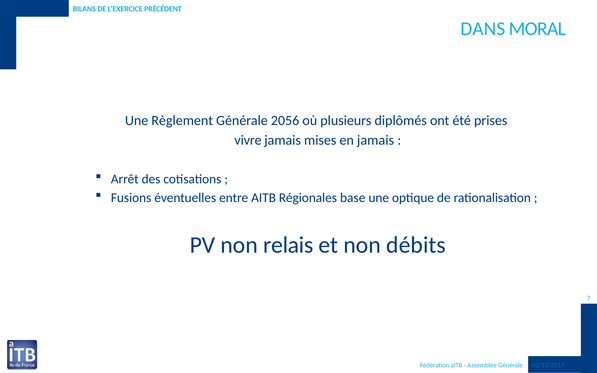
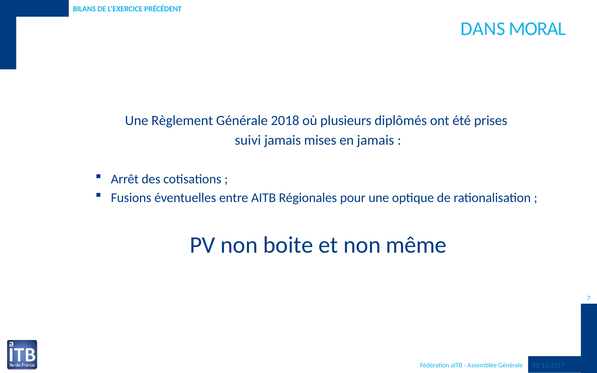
2056: 2056 -> 2018 (285, 121)
vivre: vivre -> suivi (248, 140)
base: base -> pour (353, 198)
relais: relais -> boite (288, 245)
débits: débits -> même (416, 245)
